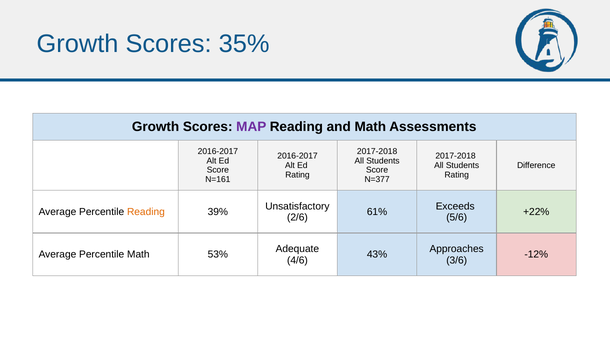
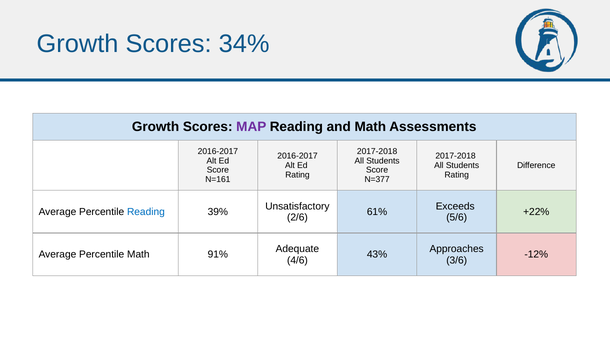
35%: 35% -> 34% (244, 44)
Reading colour: orange -> blue (146, 212)
53%: 53% -> 91% (218, 255)
